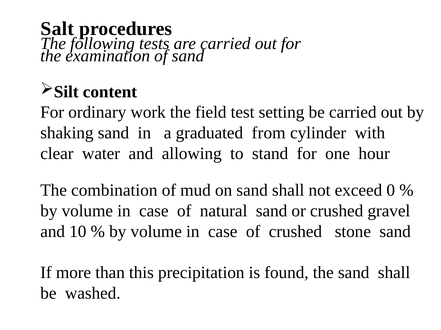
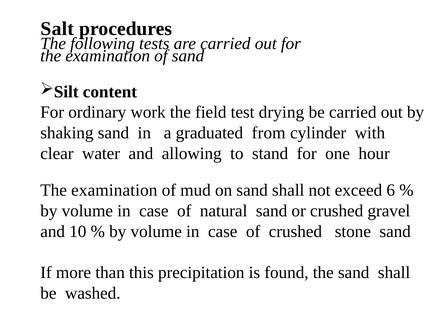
setting: setting -> drying (281, 113)
combination: combination -> examination (114, 191)
0: 0 -> 6 (391, 191)
